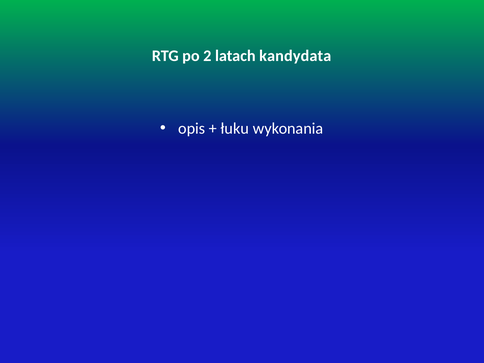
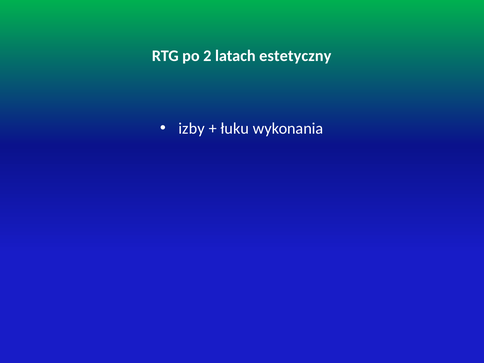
kandydata: kandydata -> estetyczny (295, 56)
opis: opis -> izby (192, 128)
